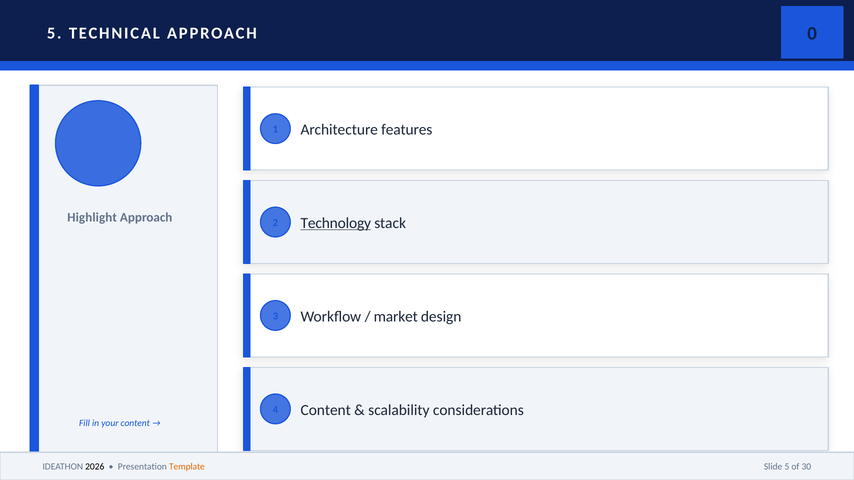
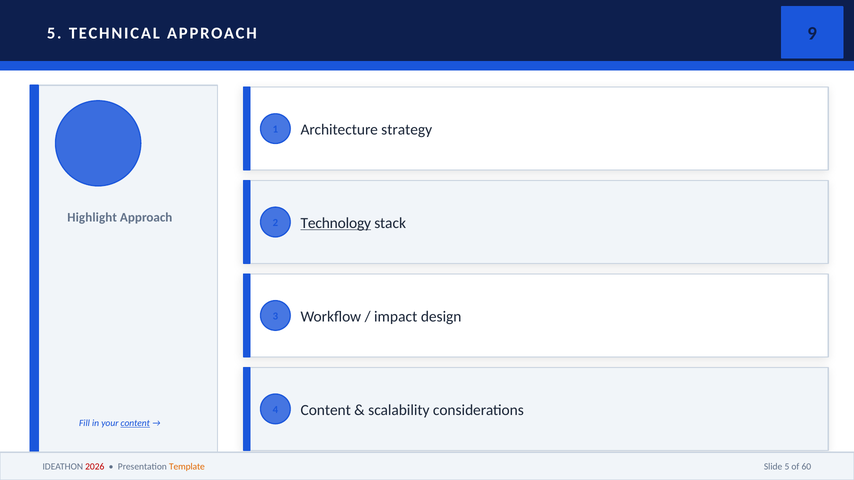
0: 0 -> 9 (812, 34)
features: features -> strategy (407, 130)
market: market -> impact (396, 317)
content underline: none -> present (135, 423)
2026 colour: black -> red (95, 467)
30: 30 -> 60 (806, 467)
